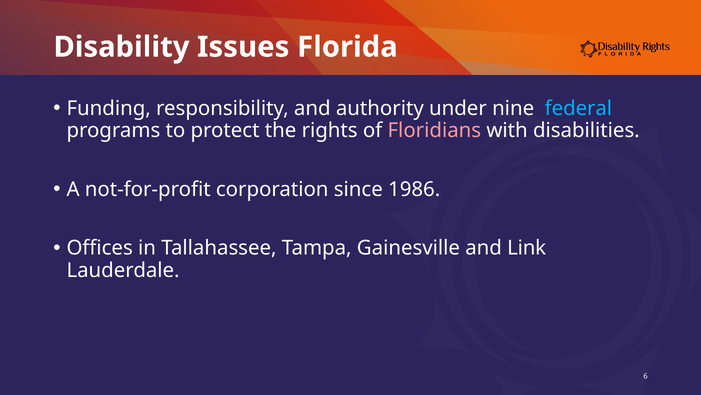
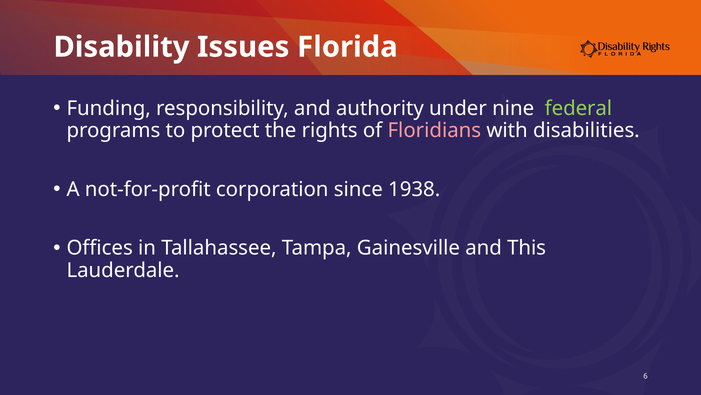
federal colour: light blue -> light green (578, 108)
1986: 1986 -> 1938 (414, 189)
Link: Link -> This (527, 248)
